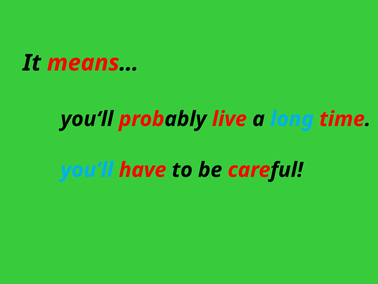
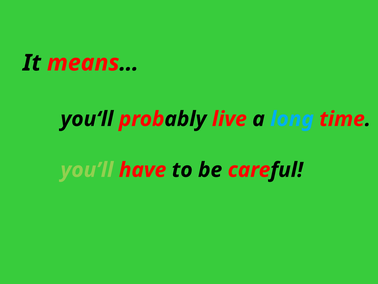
you’ll colour: light blue -> light green (87, 170)
